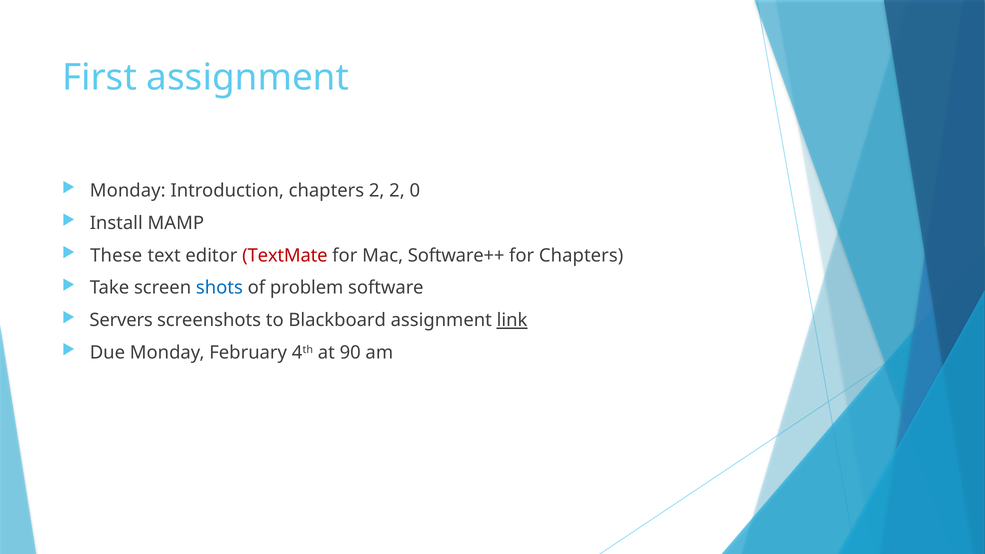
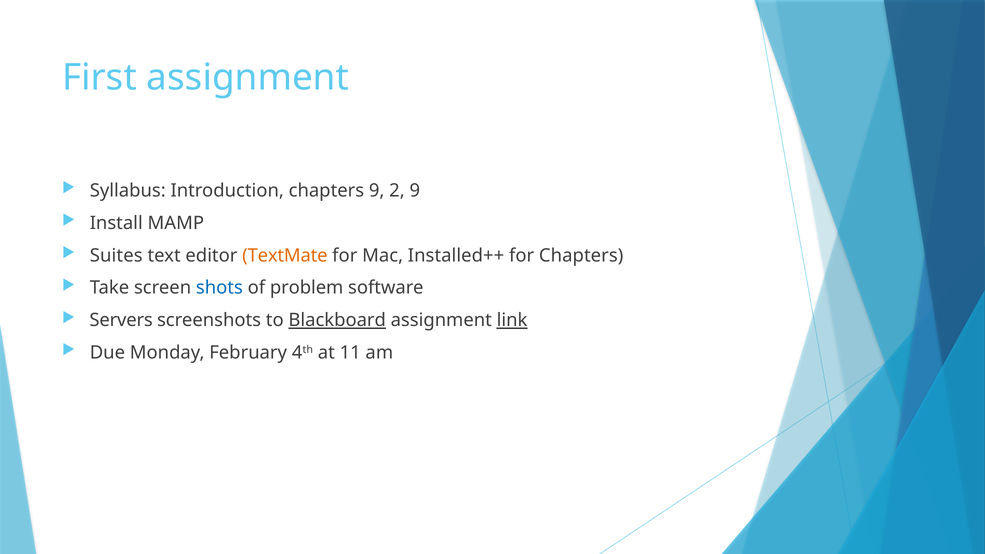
Monday: Monday -> Syllabus (128, 191)
chapters 2: 2 -> 9 (377, 191)
2 0: 0 -> 9 (415, 191)
These: These -> Suites (116, 255)
TextMate colour: red -> orange (285, 255)
Software++: Software++ -> Installed++ (456, 255)
Blackboard underline: none -> present (337, 320)
90: 90 -> 11 (350, 353)
